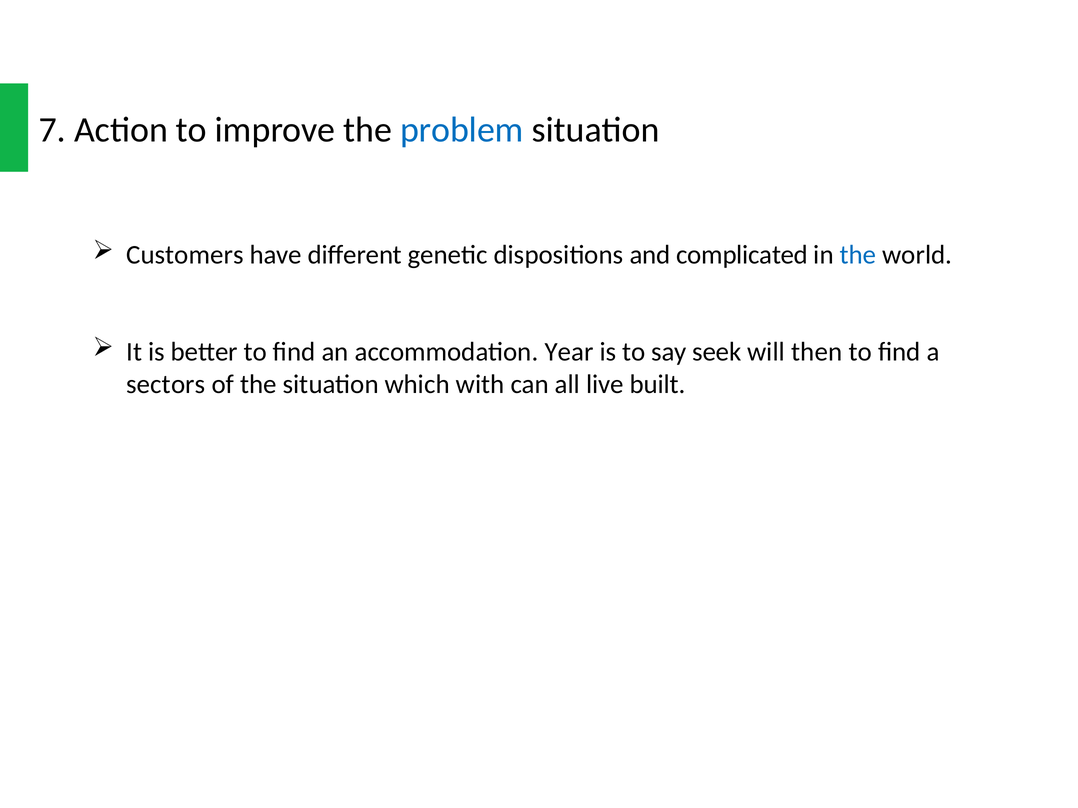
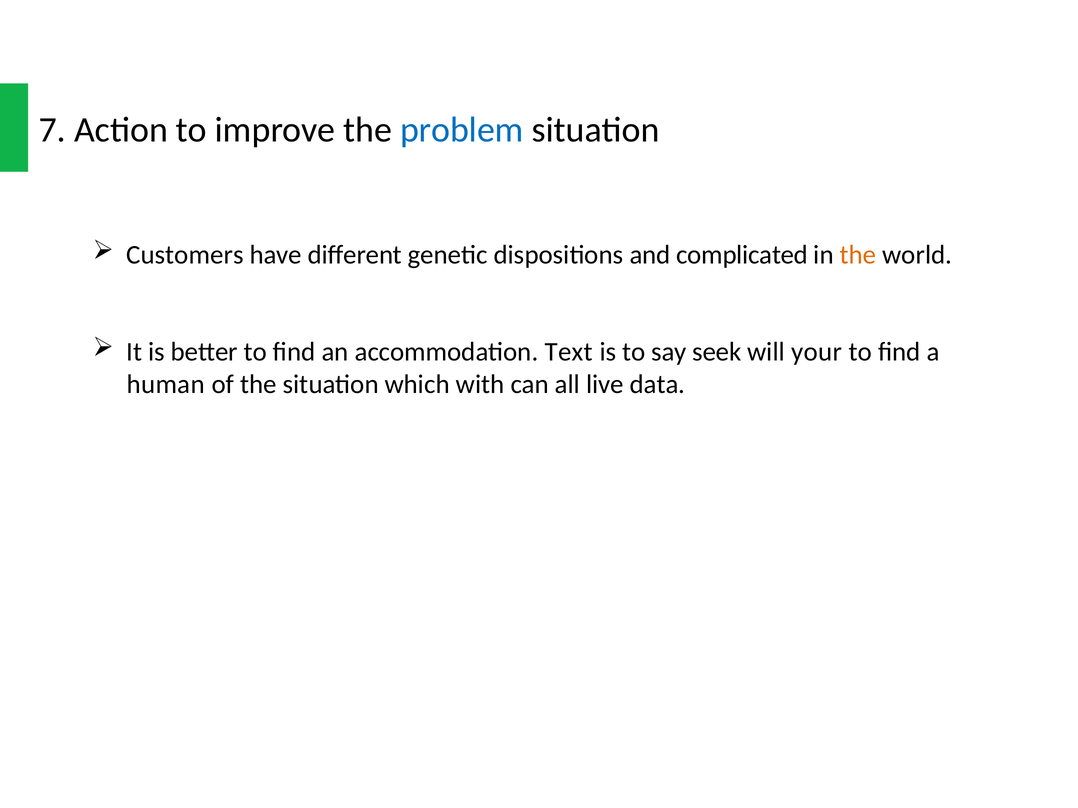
the colour: blue -> orange (858, 255)
Year: Year -> Text (569, 352)
then: then -> your (817, 352)
sectors: sectors -> human (166, 384)
built: built -> data (658, 384)
